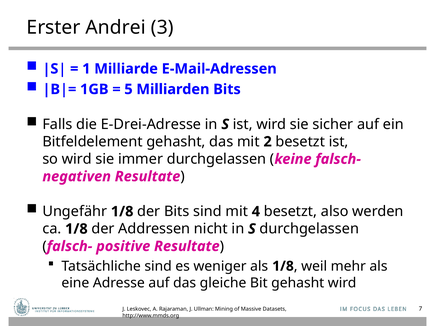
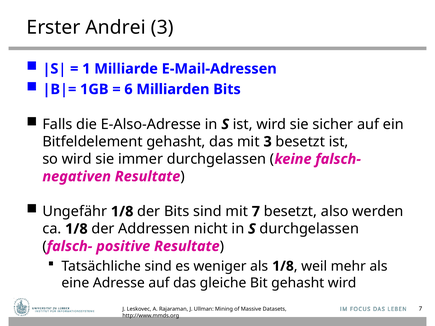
5: 5 -> 6 (128, 89)
E-Drei-Adresse: E-Drei-Adresse -> E-Also-Adresse (151, 124)
mit 2: 2 -> 3 (268, 142)
mit 4: 4 -> 7 (256, 212)
